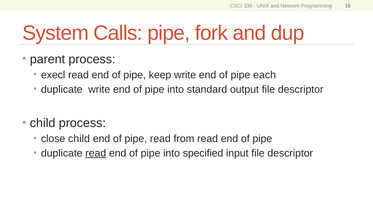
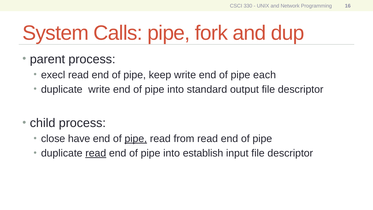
close child: child -> have (79, 139)
pipe underline: none -> present (136, 139)
specified: specified -> establish (203, 153)
